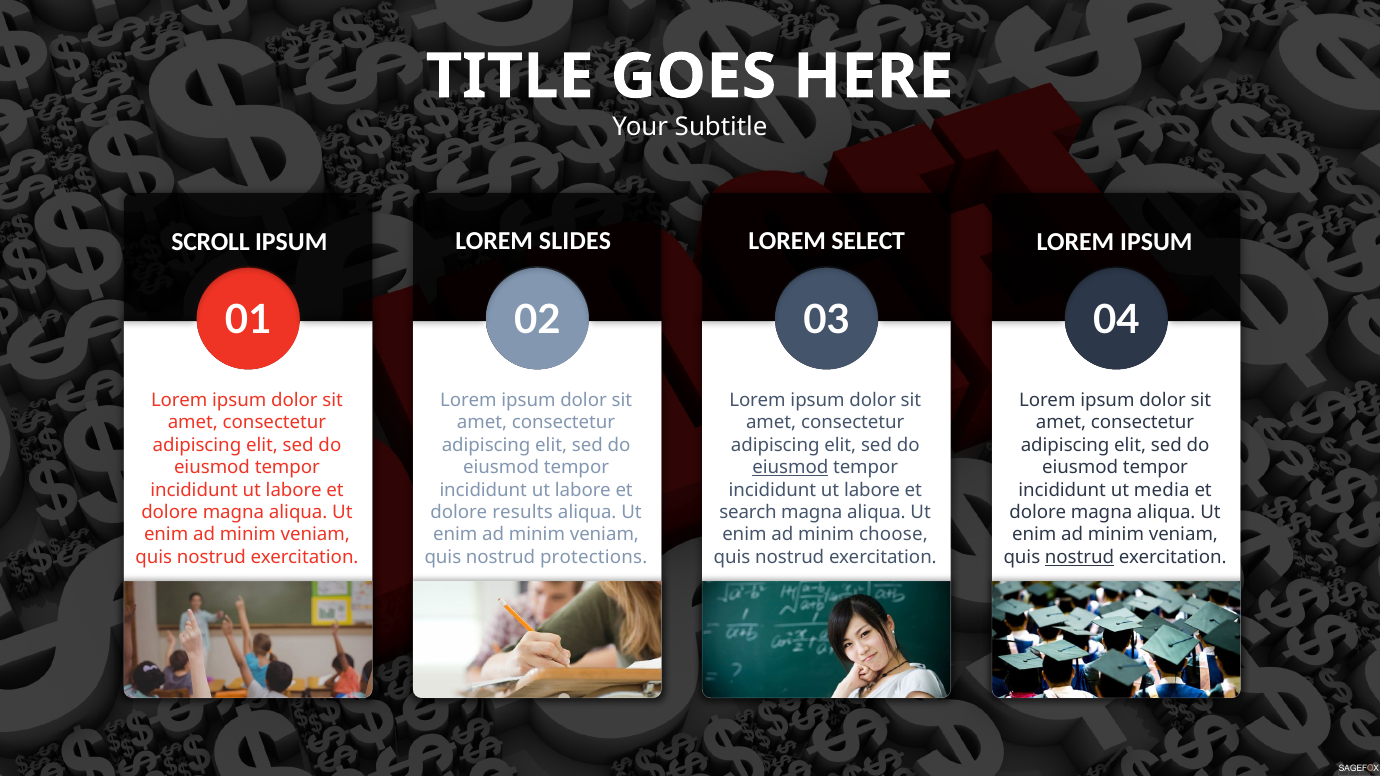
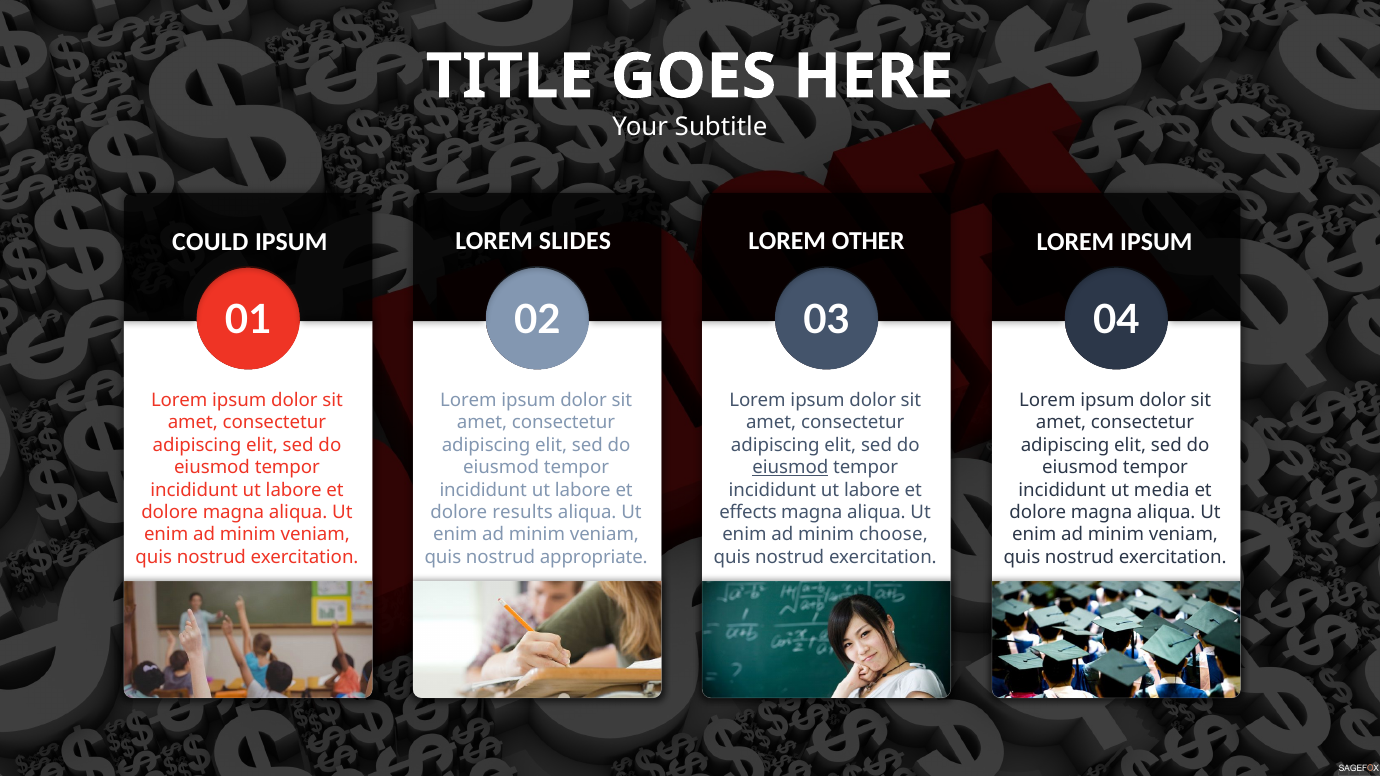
SELECT: SELECT -> OTHER (868, 241)
SCROLL: SCROLL -> COULD (210, 242)
search: search -> effects (748, 513)
protections: protections -> appropriate (594, 557)
nostrud underline: present -> none (1079, 557)
